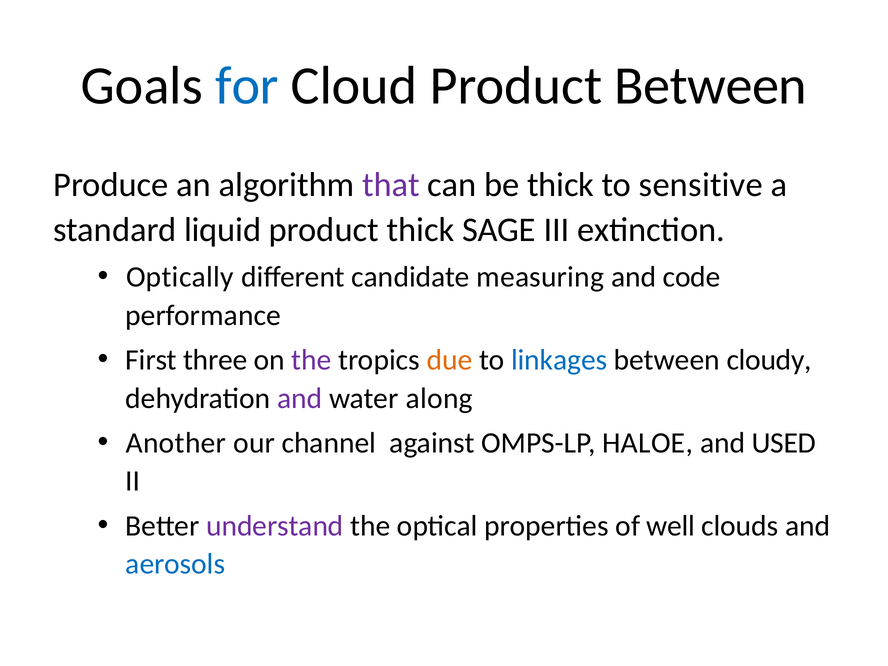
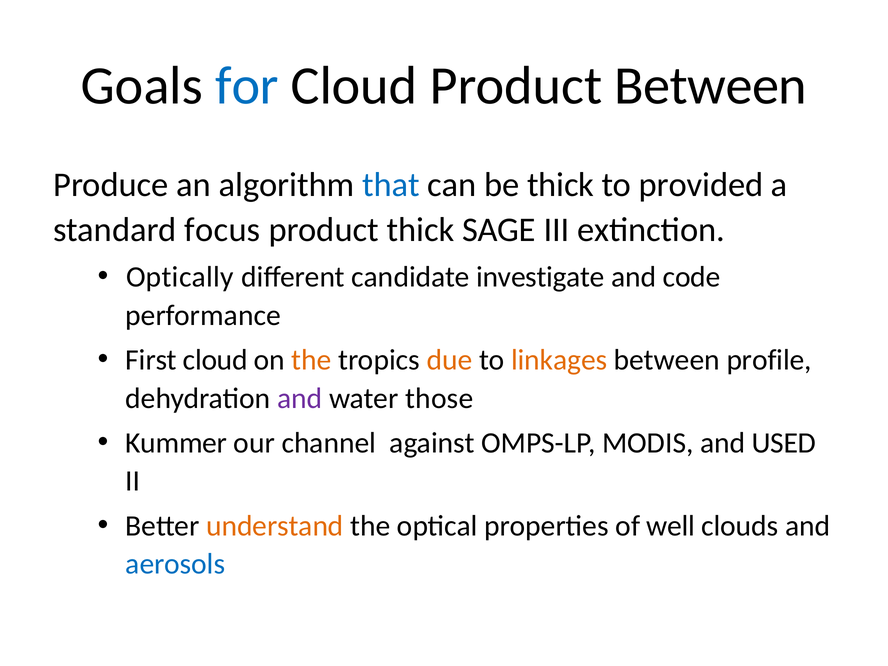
that colour: purple -> blue (391, 185)
sensitive: sensitive -> provided (701, 185)
liquid: liquid -> focus (222, 230)
measuring: measuring -> investigate (540, 277)
First three: three -> cloud (215, 360)
the colour: purple -> orange (312, 360)
linkages colour: blue -> orange (559, 360)
cloudy: cloudy -> profile (769, 360)
along: along -> those (439, 398)
Another: Another -> Kummer (176, 443)
HALOE: HALOE -> MODIS (648, 443)
understand colour: purple -> orange (275, 526)
